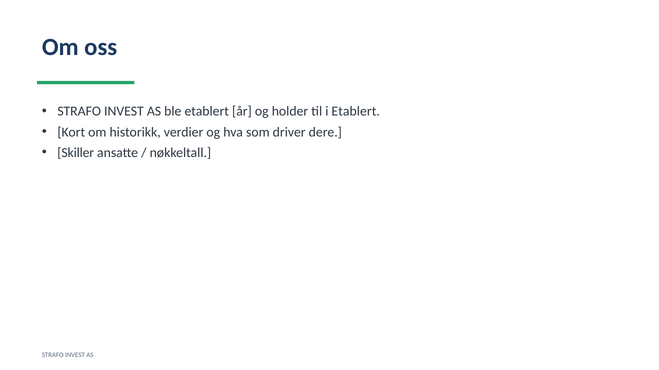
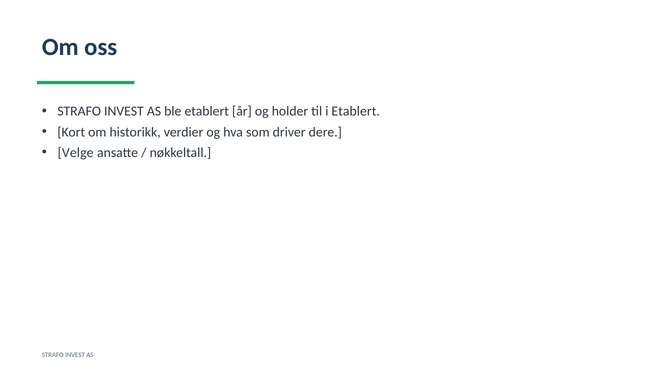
Skiller: Skiller -> Velge (76, 153)
